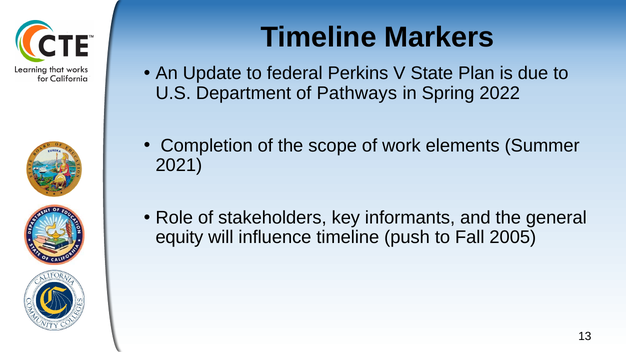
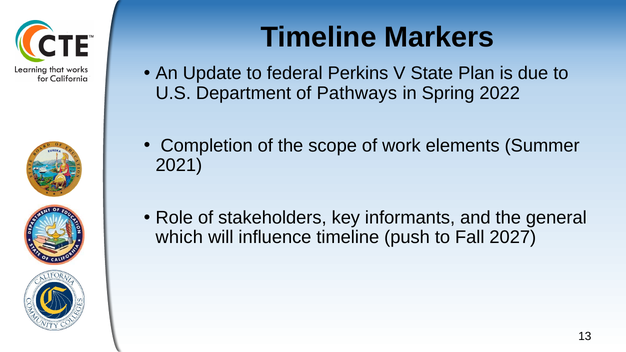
equity: equity -> which (179, 238)
2005: 2005 -> 2027 (513, 238)
